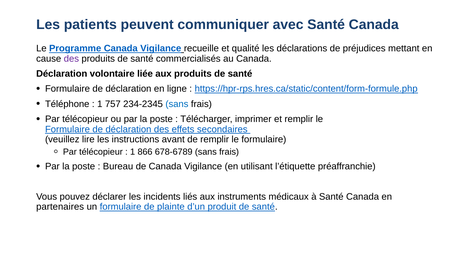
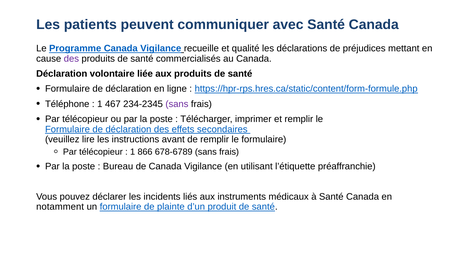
757: 757 -> 467 (113, 104)
sans colour: blue -> purple (177, 104)
partenaires: partenaires -> notamment (60, 207)
